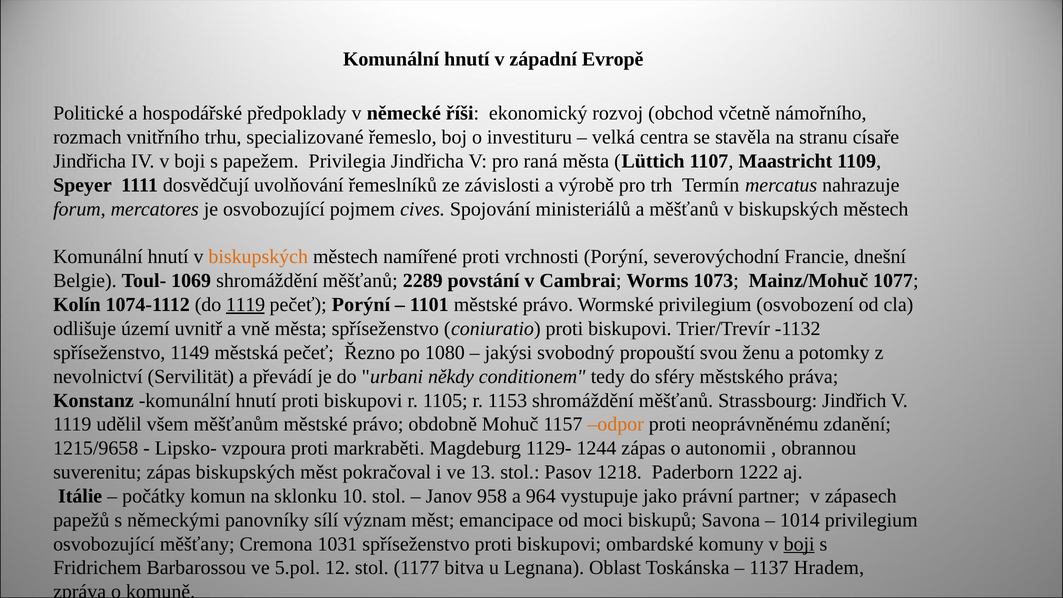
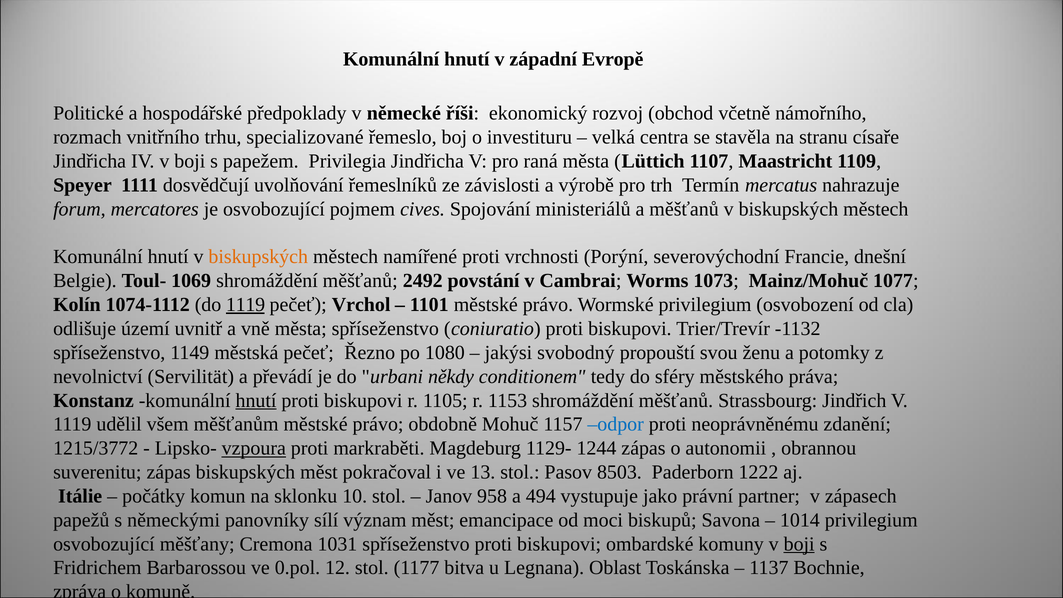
2289: 2289 -> 2492 (423, 281)
pečeť Porýní: Porýní -> Vrchol (361, 305)
hnutí underline: none -> present (256, 400)
odpor colour: orange -> blue (616, 424)
1215/9658: 1215/9658 -> 1215/3772 (96, 448)
vzpoura underline: none -> present (254, 448)
1218: 1218 -> 8503 (619, 472)
964: 964 -> 494 (541, 496)
5.pol: 5.pol -> 0.pol (297, 568)
Hradem: Hradem -> Bochnie (829, 568)
